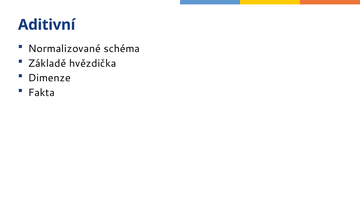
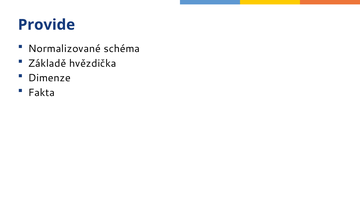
Aditivní: Aditivní -> Provide (47, 25)
